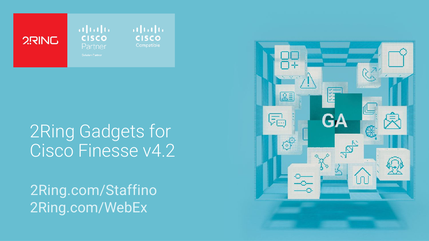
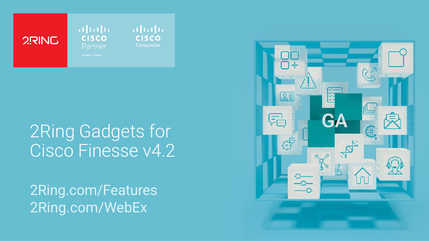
2Ring.com/Staffino: 2Ring.com/Staffino -> 2Ring.com/Features (94, 191)
